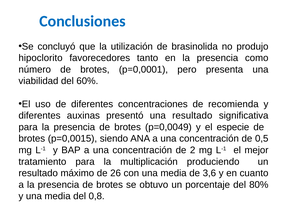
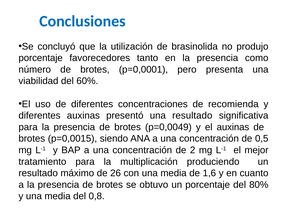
hipoclorito: hipoclorito -> porcentaje (41, 58)
el especie: especie -> auxinas (233, 127)
3,6: 3,6 -> 1,6 (209, 173)
